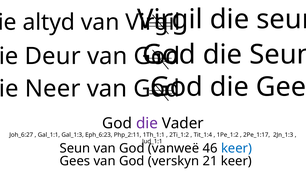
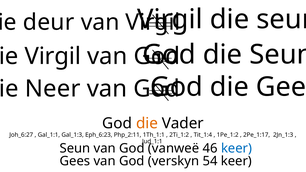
altyd: altyd -> deur (49, 22)
Deur: Deur -> Virgil (53, 56)
die colour: purple -> orange (147, 123)
21: 21 -> 54 (210, 161)
